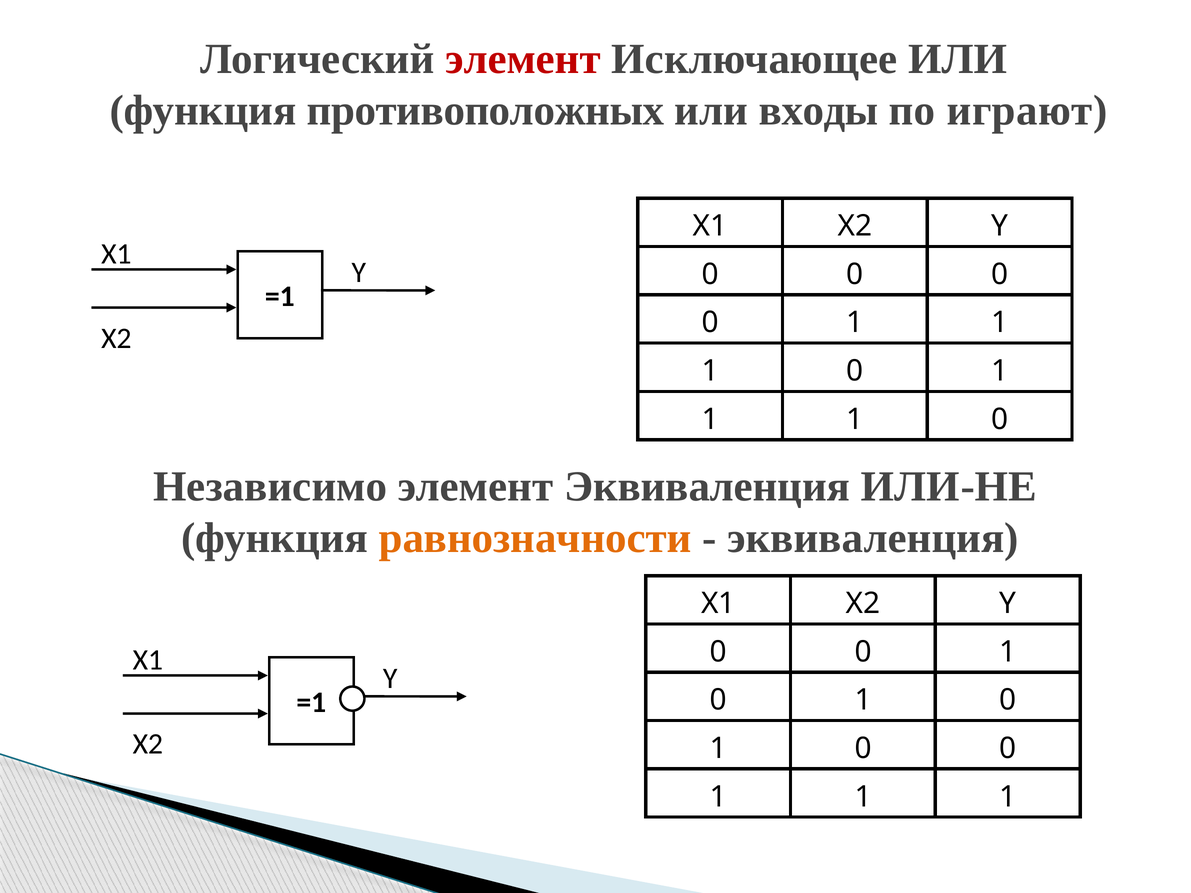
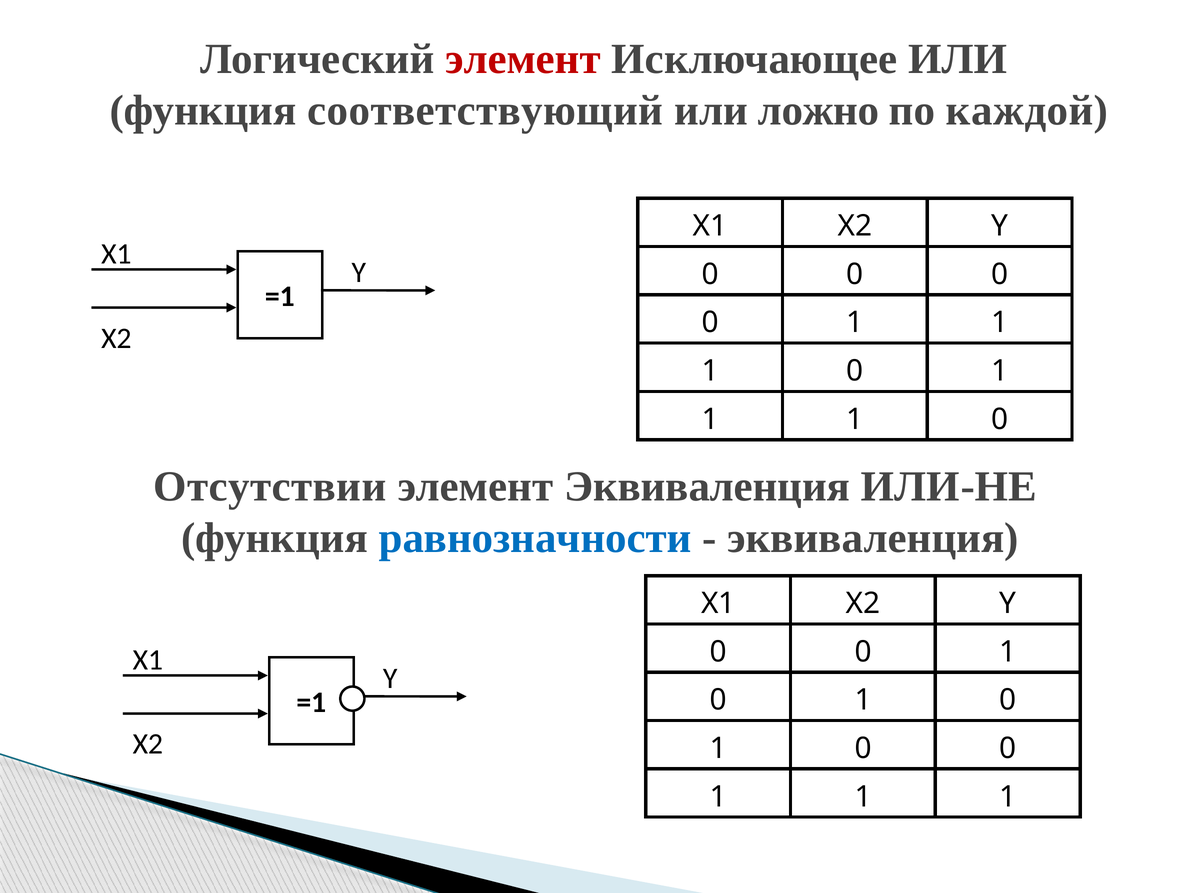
противоположных: противоположных -> соответствующий (485, 111)
входы: входы -> ложно (819, 111)
играют: играют -> каждой (1027, 111)
Независимо: Независимо -> Отсутствии (270, 487)
равнозначности colour: orange -> blue (535, 538)
